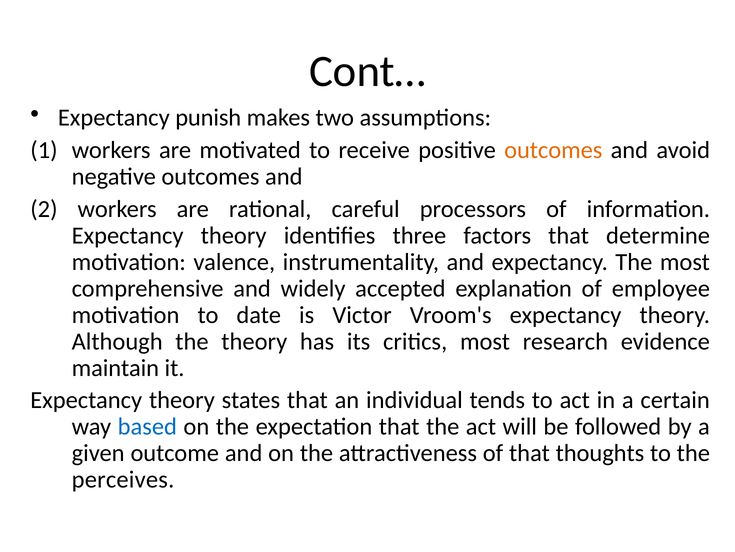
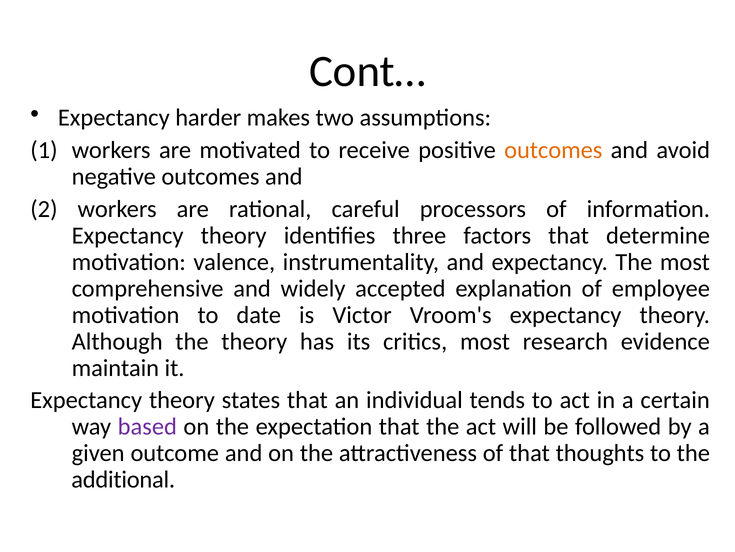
punish: punish -> harder (208, 118)
based colour: blue -> purple (147, 426)
perceives: perceives -> additional (123, 479)
